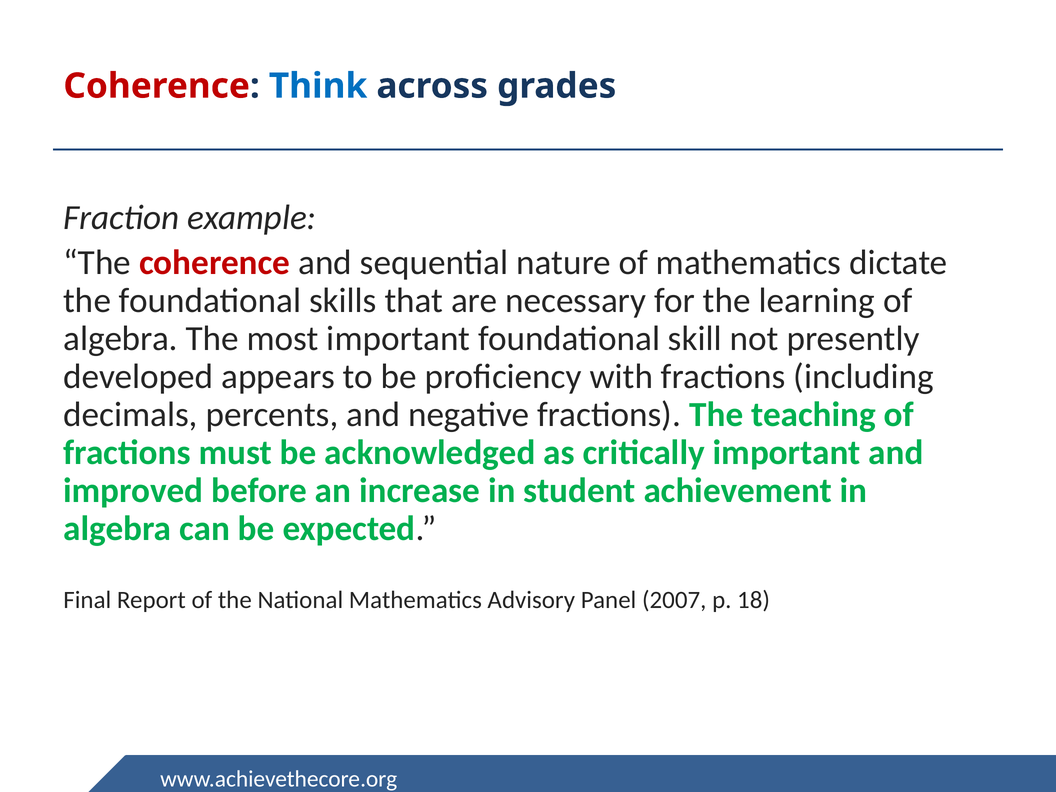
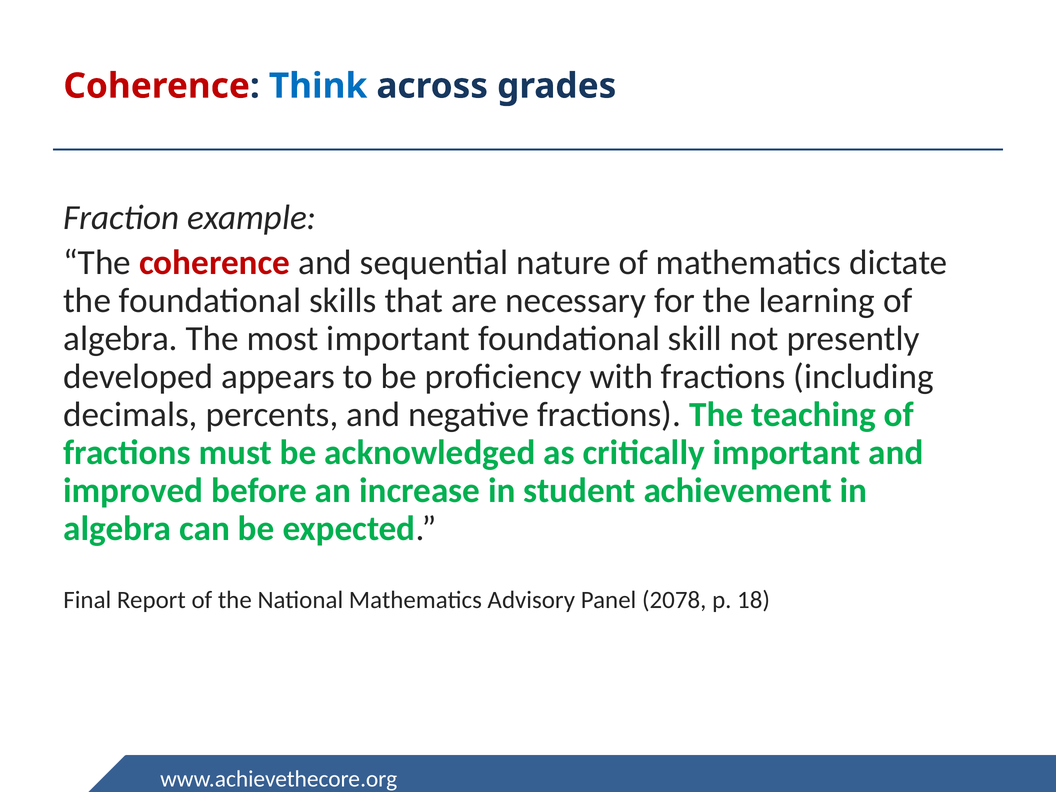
2007: 2007 -> 2078 (674, 600)
